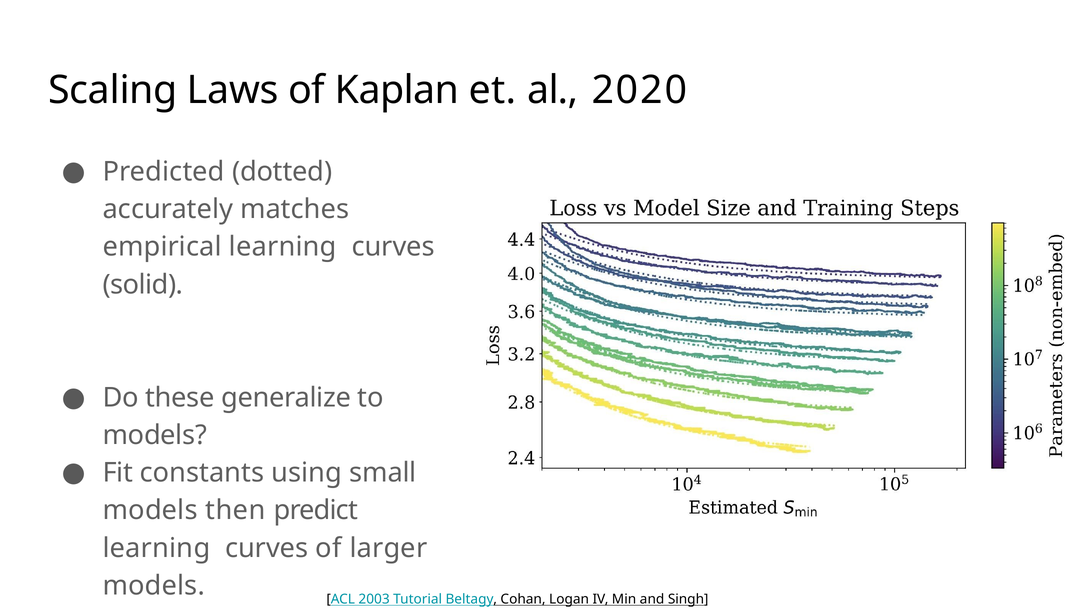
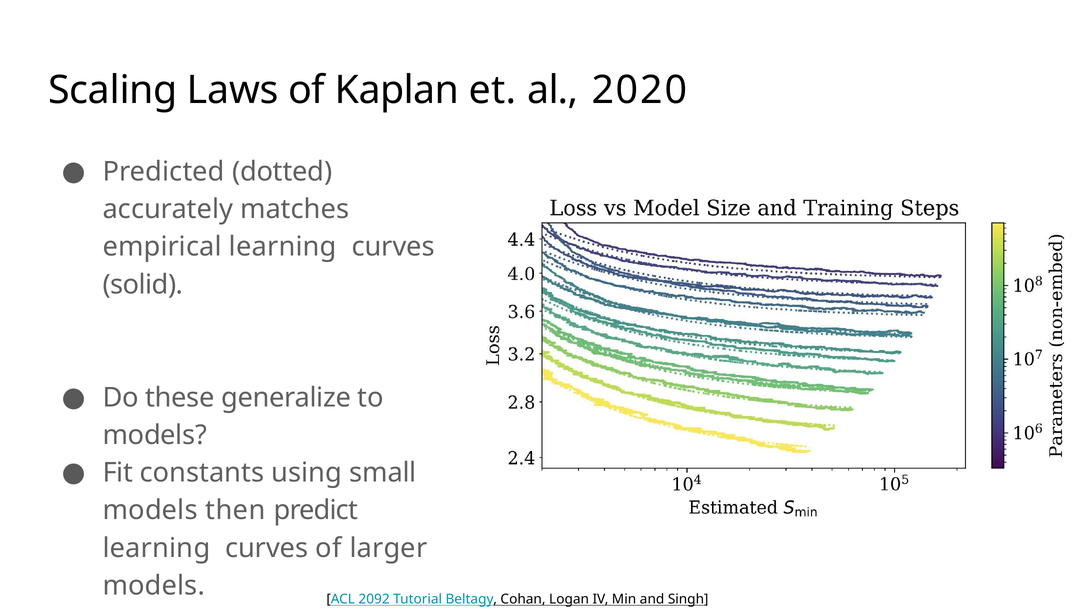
2003: 2003 -> 2092 (374, 599)
